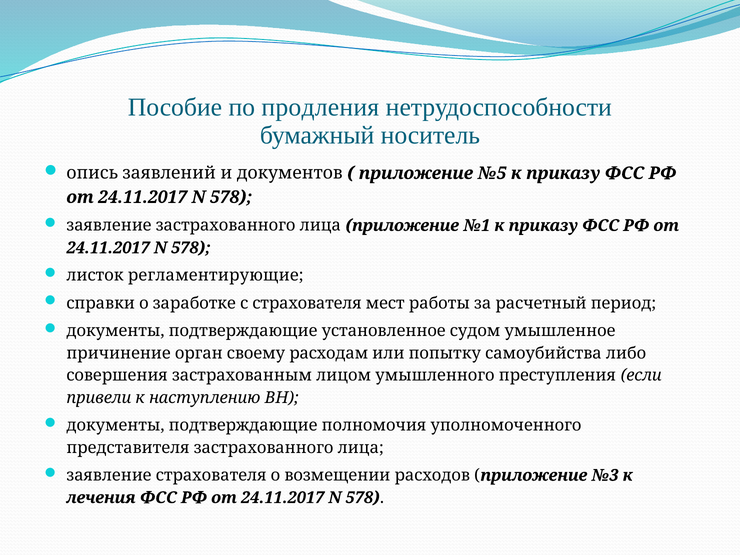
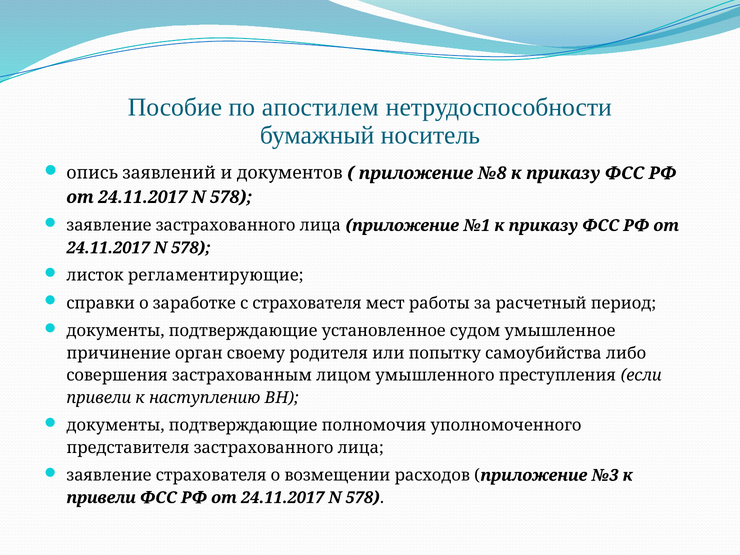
продления: продления -> апостилем (320, 107)
№5: №5 -> №8 (492, 173)
расходам: расходам -> родителя (329, 353)
лечения: лечения -> привели (101, 498)
